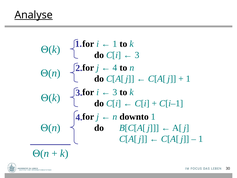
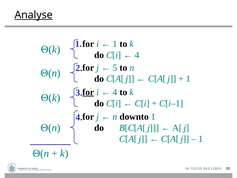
3: 3 -> 4 (137, 55)
4: 4 -> 5 (115, 68)
for underline: none -> present (88, 92)
3: 3 -> 4 (115, 92)
